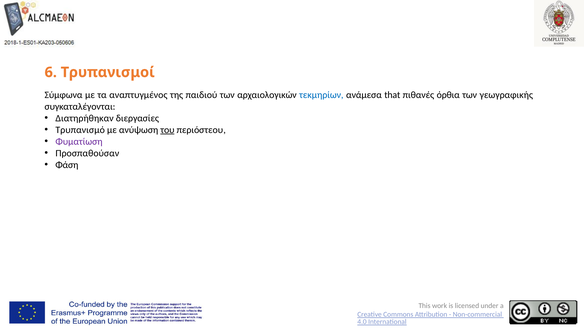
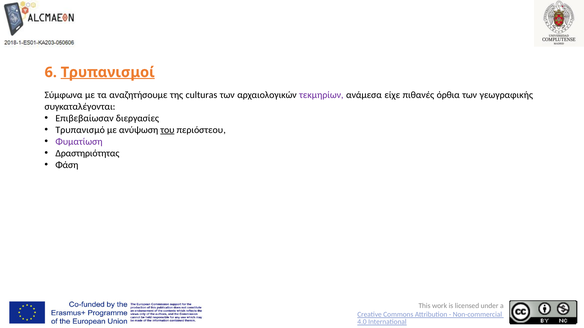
Τρυπανισμοί underline: none -> present (108, 72)
αναπτυγμένος: αναπτυγμένος -> αναζητήσουμε (138, 95)
παιδιού: παιδιού -> culturas (201, 95)
τεκμηρίων colour: blue -> purple (321, 95)
that: that -> είχε (392, 95)
Διατηρήθηκαν: Διατηρήθηκαν -> Επιβεβαίωσαν (85, 118)
Προσπαθούσαν: Προσπαθούσαν -> Δραστηριότητας (87, 153)
